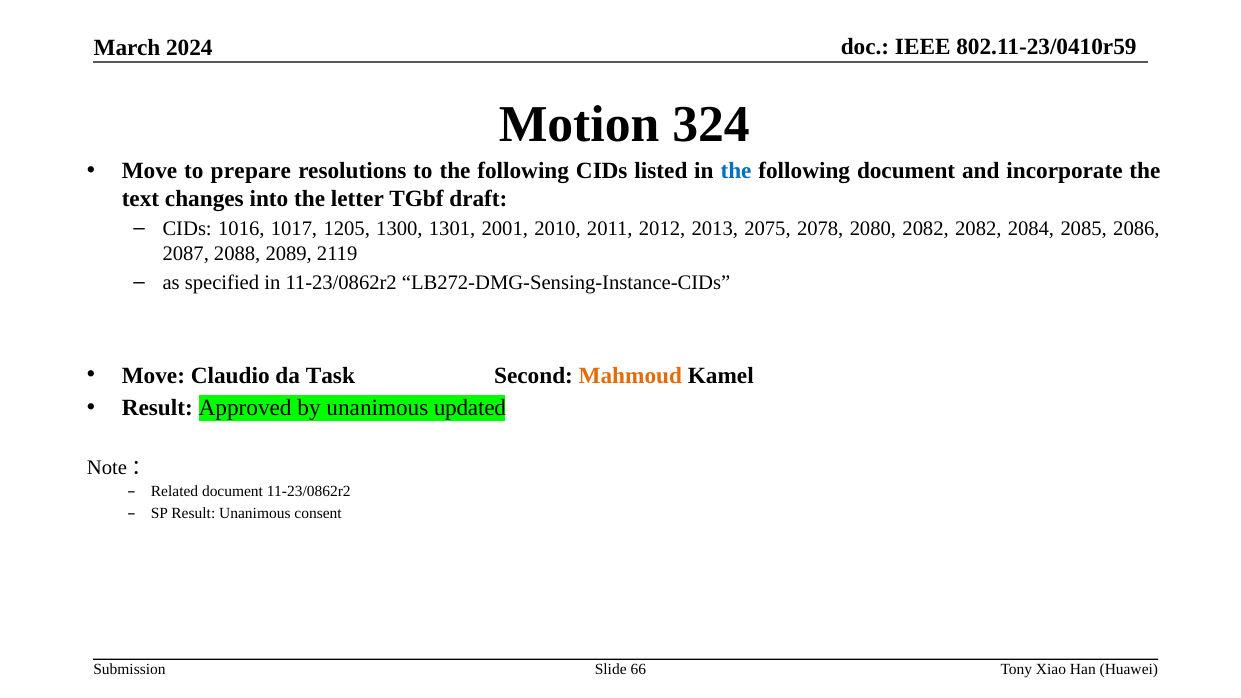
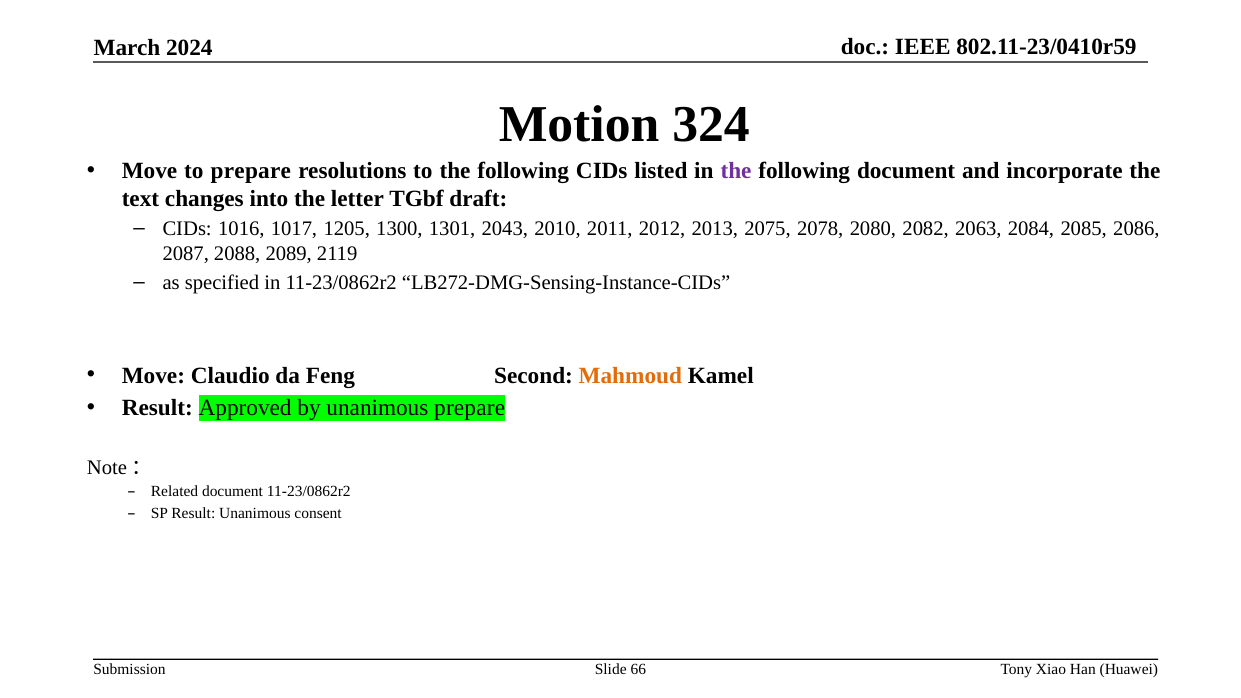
the colour: blue -> purple (736, 171)
2001: 2001 -> 2043 (505, 229)
2082 2082: 2082 -> 2063 (978, 229)
Task: Task -> Feng (330, 375)
unanimous updated: updated -> prepare (470, 408)
